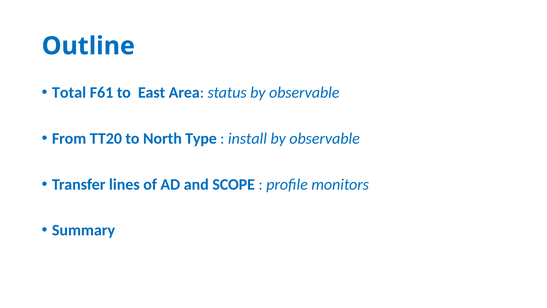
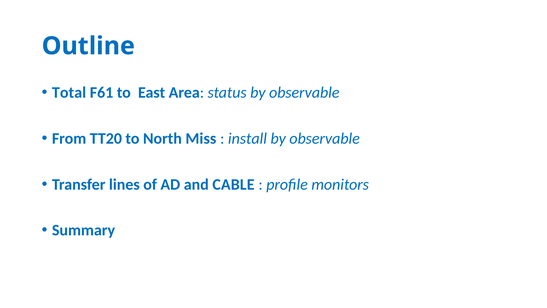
Type: Type -> Miss (201, 138)
SCOPE: SCOPE -> CABLE (233, 184)
